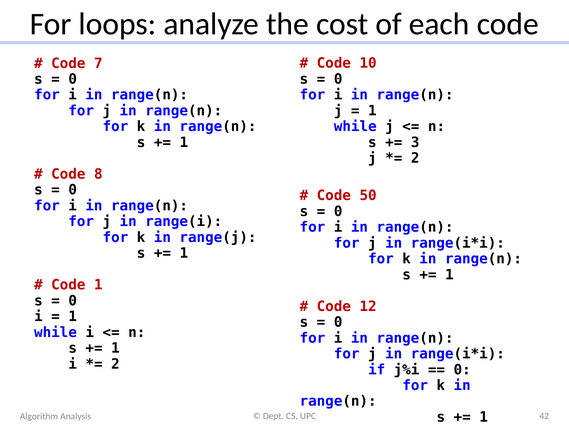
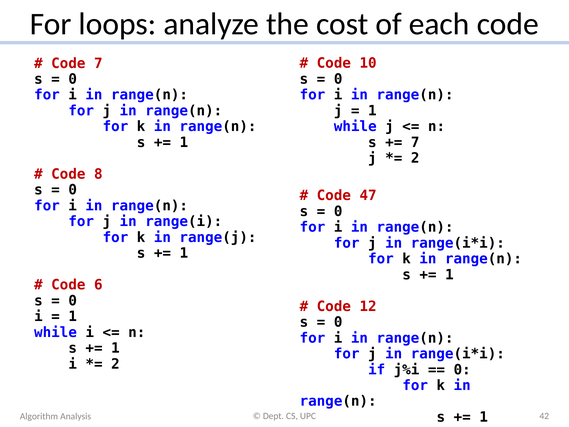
3: 3 -> 7 (415, 142)
50: 50 -> 47 (368, 195)
Code 1: 1 -> 6 (98, 285)
